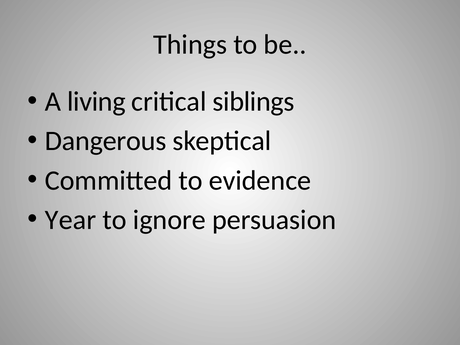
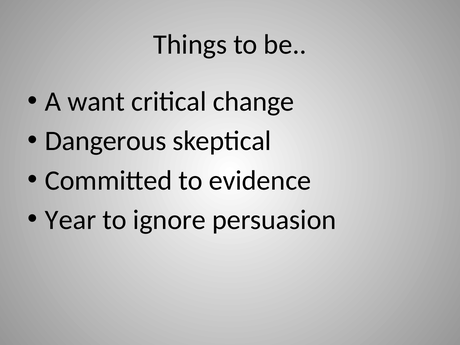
living: living -> want (96, 102)
siblings: siblings -> change (253, 102)
